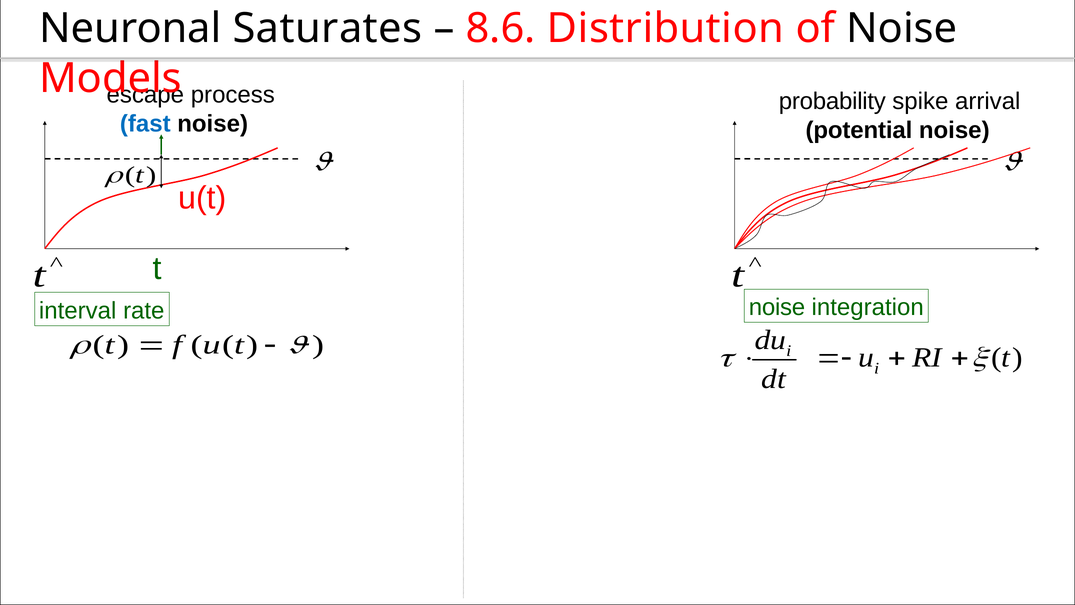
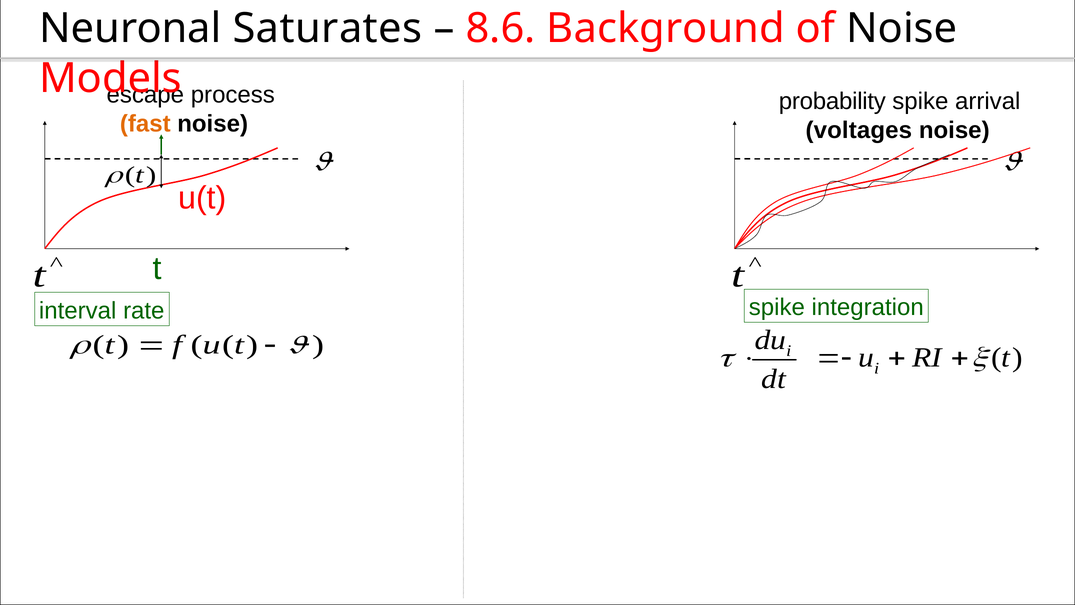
Distribution: Distribution -> Background (666, 28)
fast colour: blue -> orange (145, 124)
potential: potential -> voltages (859, 130)
noise: noise -> spike (777, 307)
